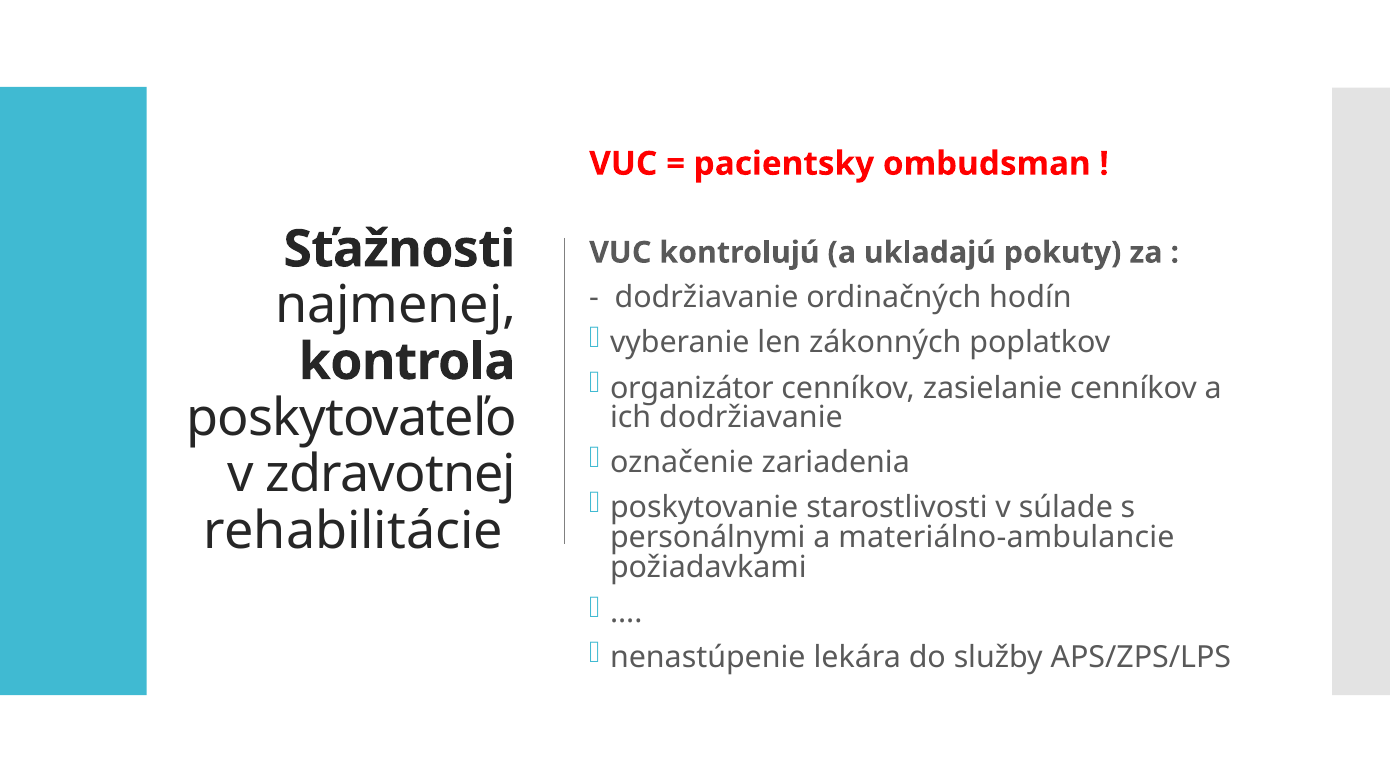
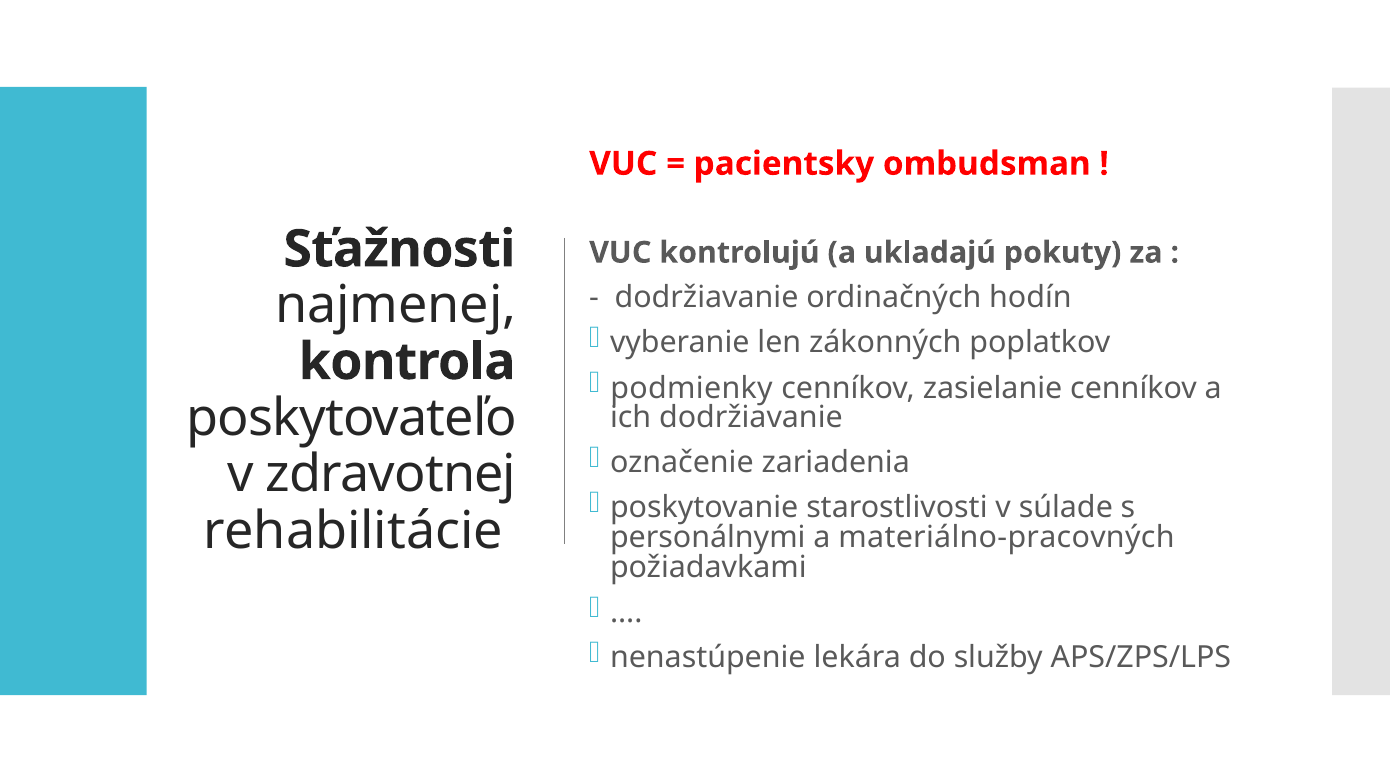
organizátor: organizátor -> podmienky (692, 388)
materiálno-ambulancie: materiálno-ambulancie -> materiálno-pracovných (1006, 537)
